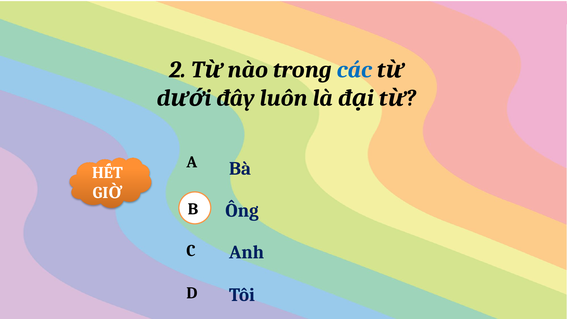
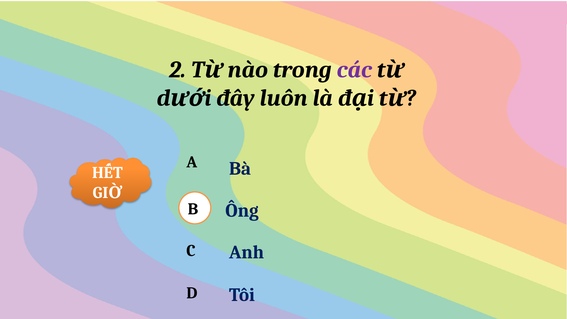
các colour: blue -> purple (354, 70)
